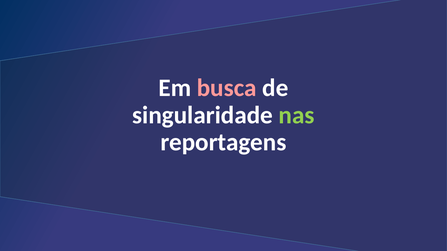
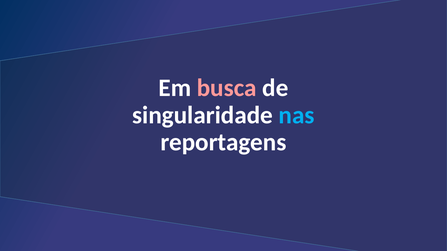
nas colour: light green -> light blue (297, 115)
